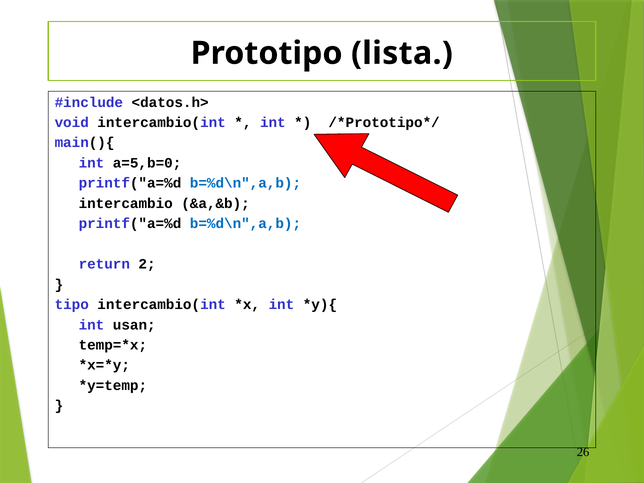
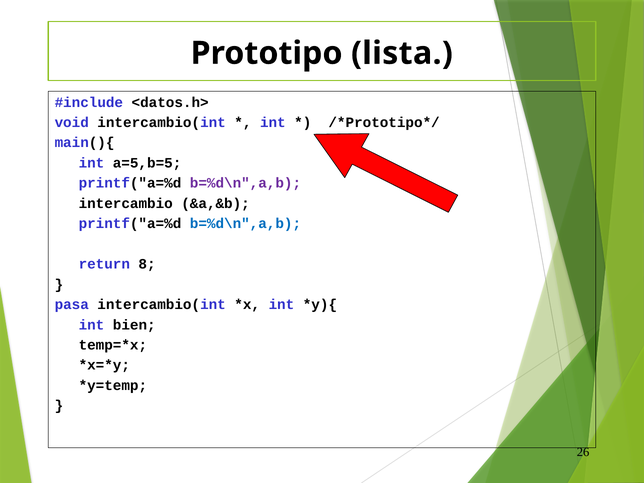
a=5,b=0: a=5,b=0 -> a=5,b=5 (147, 163)
b=%d\n",a,b colour: blue -> purple (245, 183)
2: 2 -> 8 (147, 264)
tipo: tipo -> pasa (72, 305)
usan: usan -> bien (134, 325)
